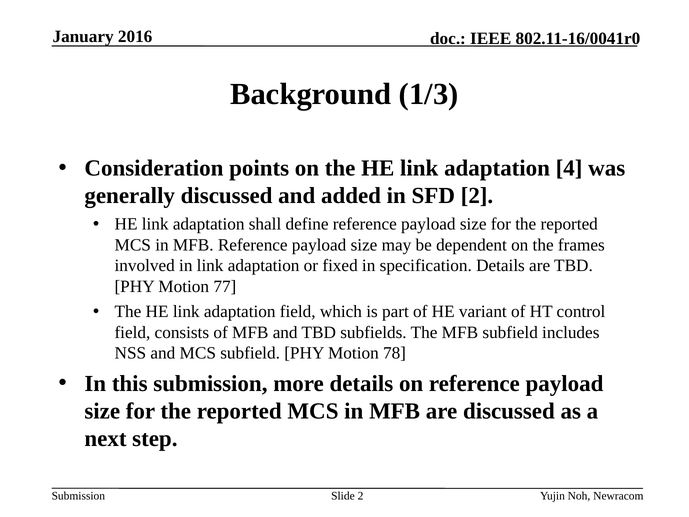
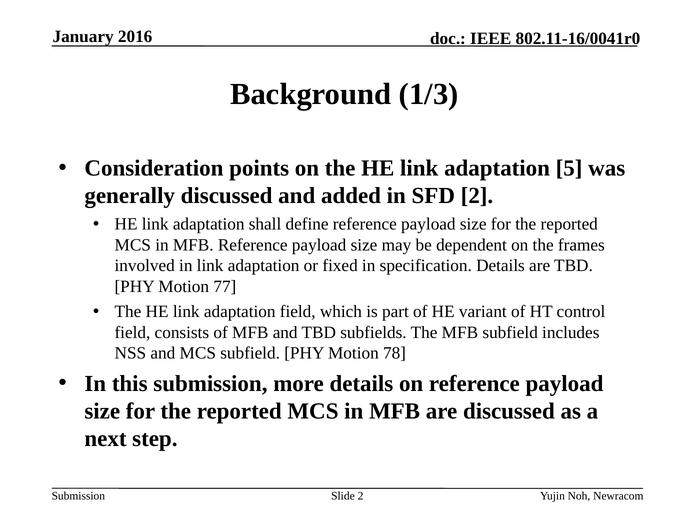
4: 4 -> 5 (569, 168)
